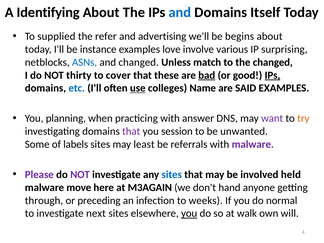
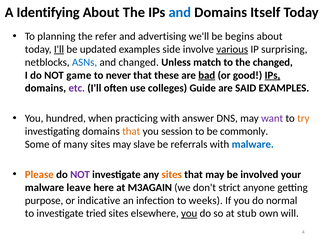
supplied: supplied -> planning (56, 36)
I'll underline: none -> present (59, 49)
instance: instance -> updated (98, 49)
love: love -> side (171, 49)
various underline: none -> present (232, 49)
thirty: thirty -> game (79, 75)
cover: cover -> never (118, 75)
etc colour: blue -> purple (77, 88)
use underline: present -> none (138, 88)
Name: Name -> Guide (203, 88)
planning: planning -> hundred (66, 118)
that colour: purple -> orange (131, 131)
unwanted: unwanted -> commonly (244, 131)
labels: labels -> many (76, 144)
least: least -> slave (144, 144)
malware colour: purple -> blue (253, 144)
Please colour: purple -> orange (39, 175)
sites colour: blue -> orange (172, 175)
held: held -> your (291, 175)
move: move -> leave (79, 187)
hand: hand -> strict (229, 187)
through: through -> purpose (44, 200)
preceding: preceding -> indicative (99, 200)
next: next -> tried (96, 213)
walk: walk -> stub (247, 213)
